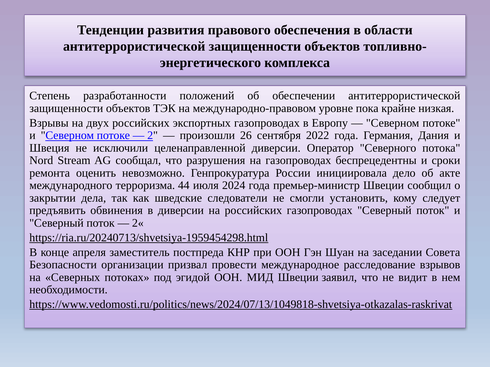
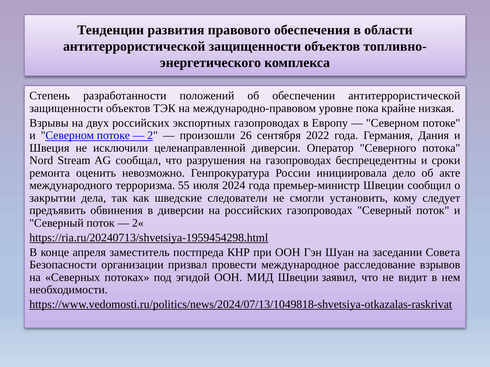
44: 44 -> 55 (184, 186)
